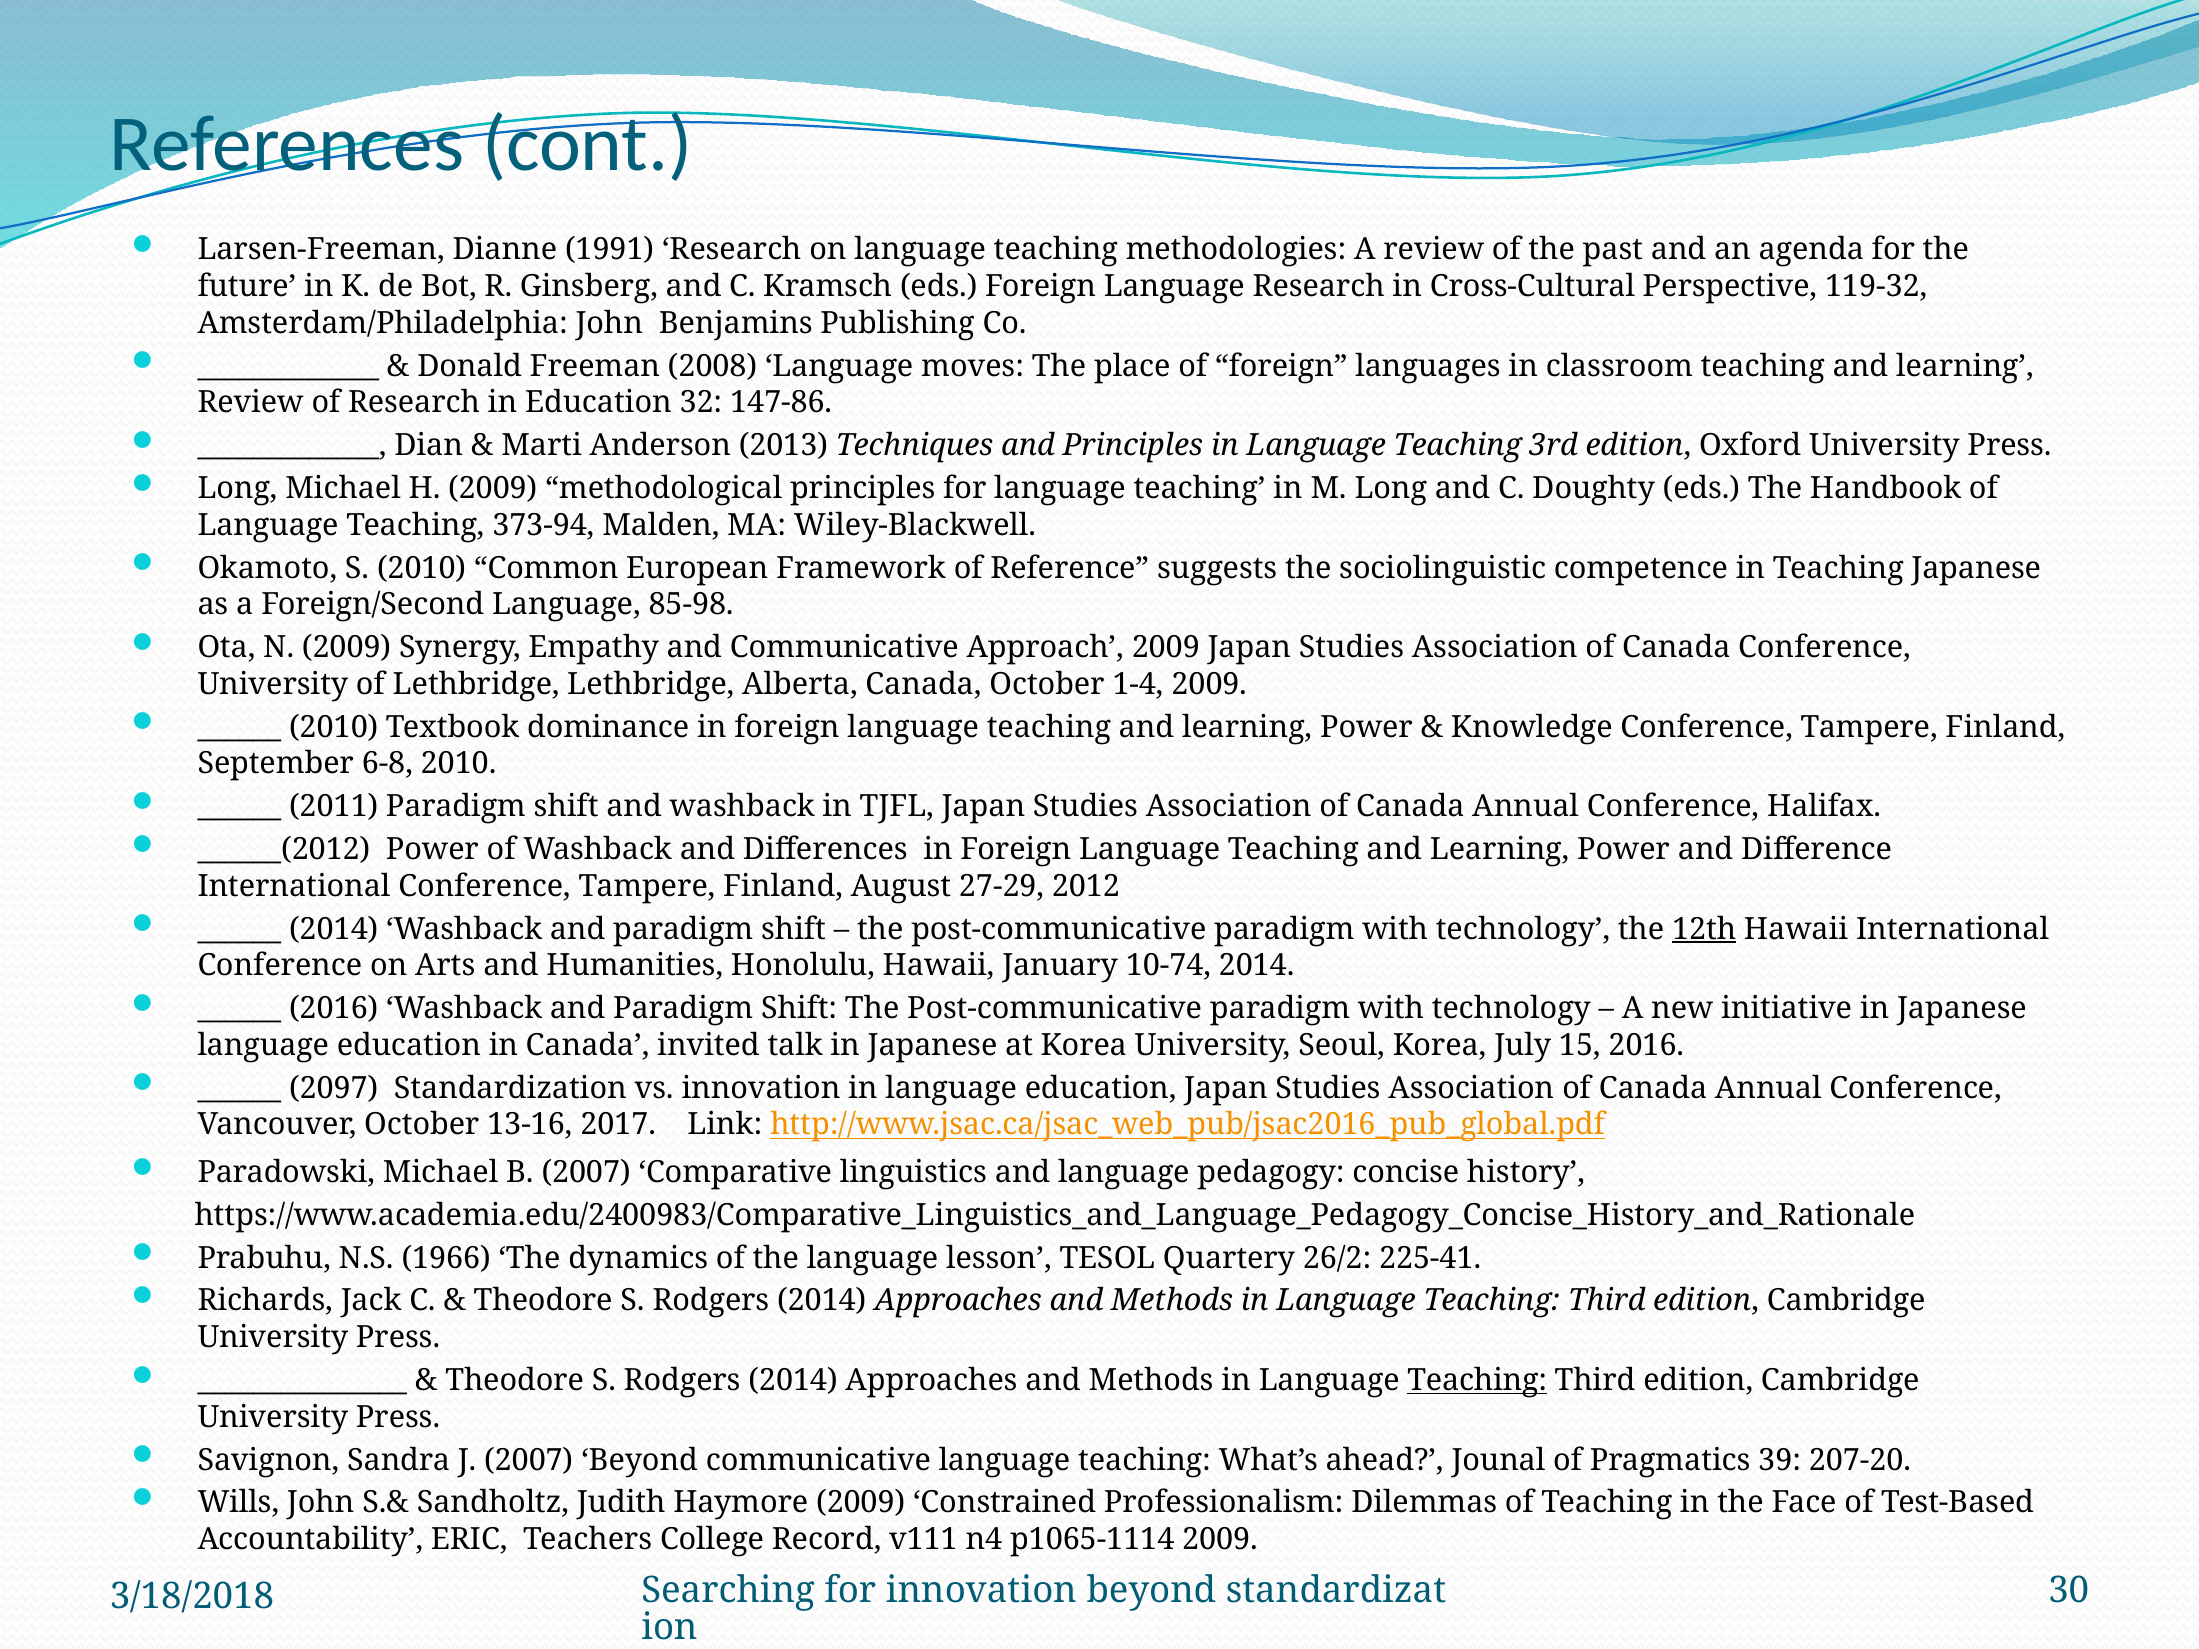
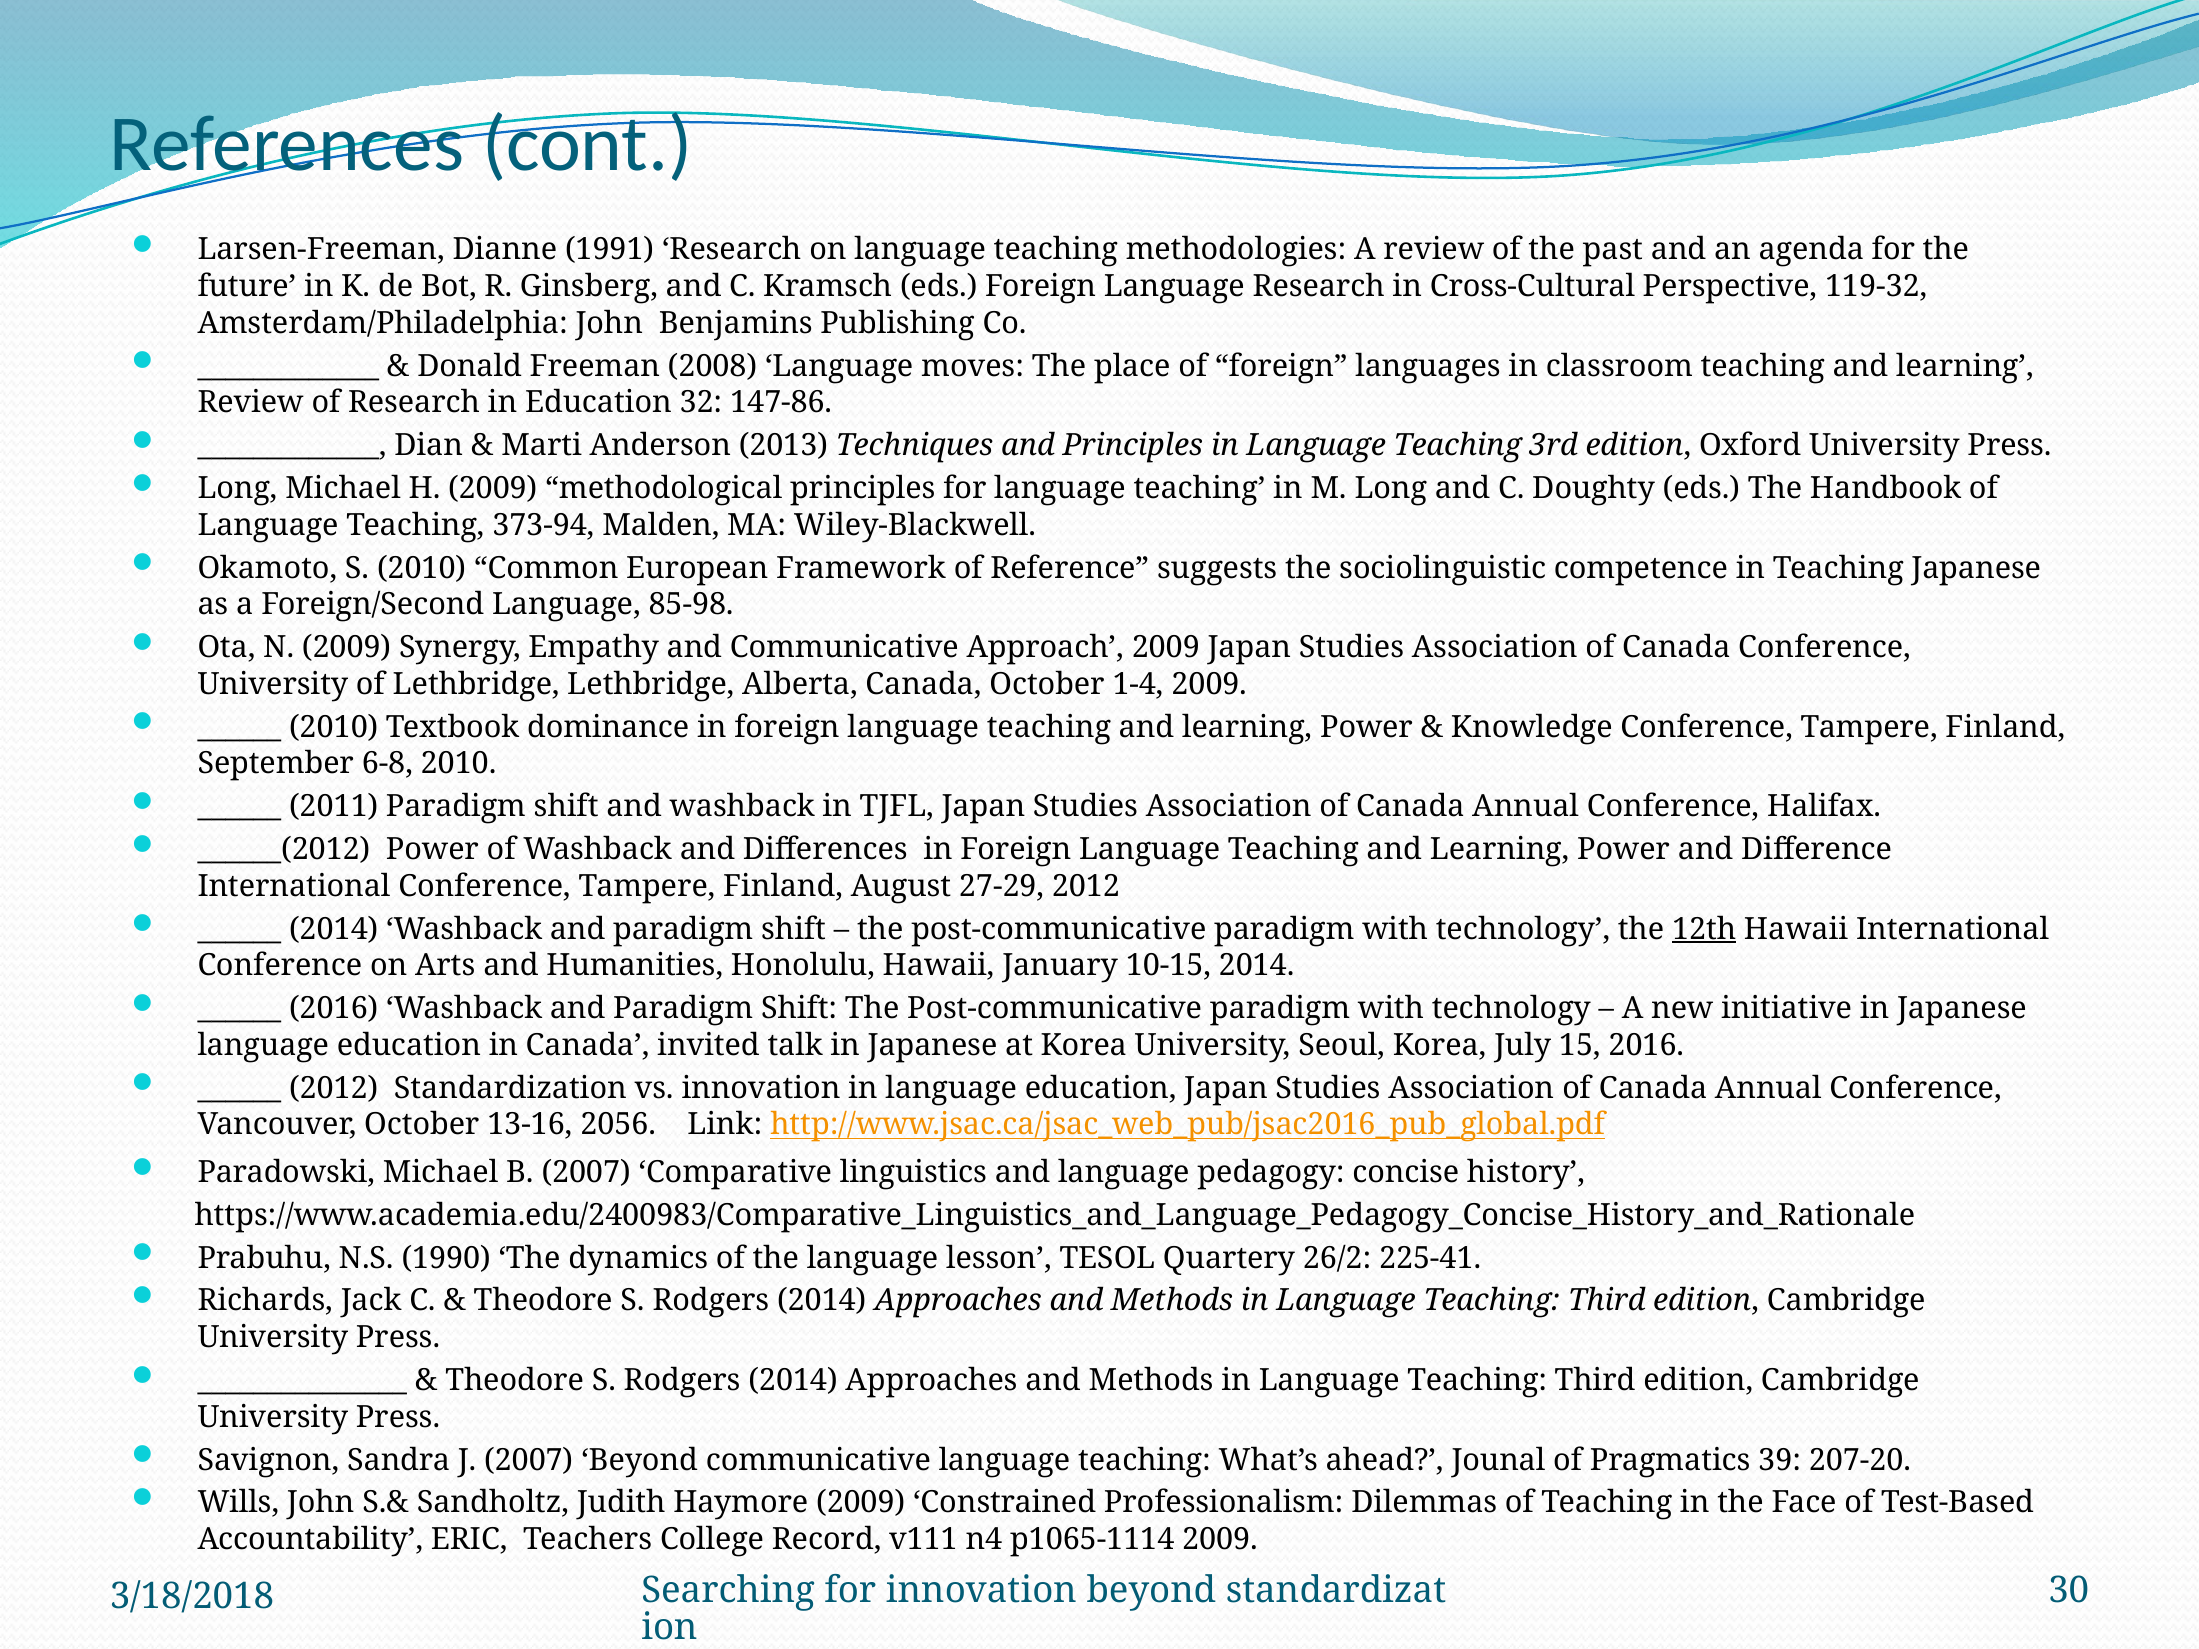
10-74: 10-74 -> 10-15 (1168, 966)
2097: 2097 -> 2012 (334, 1088)
2017: 2017 -> 2056 (618, 1125)
1966: 1966 -> 1990 (446, 1258)
Teaching underline: present -> none (1477, 1381)
